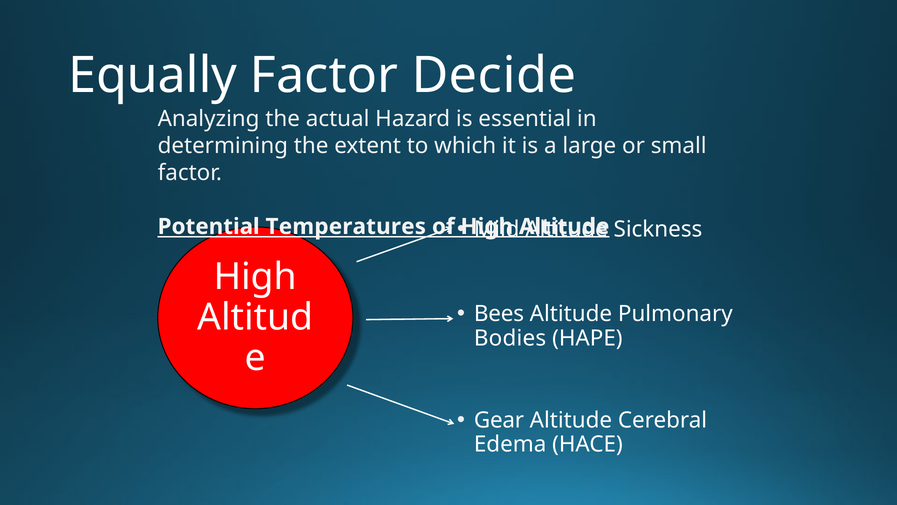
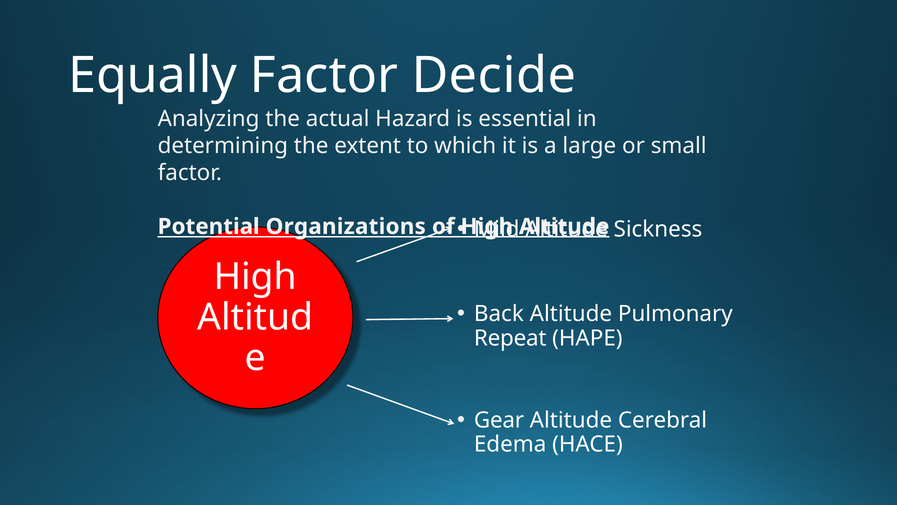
Temperatures: Temperatures -> Organizations (346, 226)
Bees: Bees -> Back (499, 314)
Bodies: Bodies -> Repeat (510, 338)
